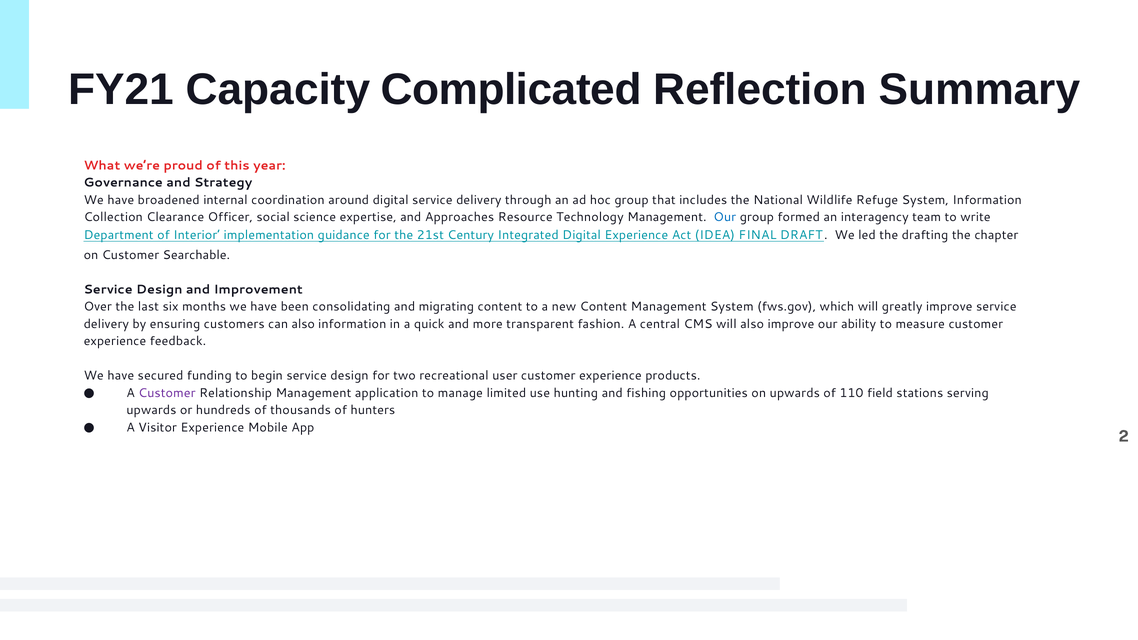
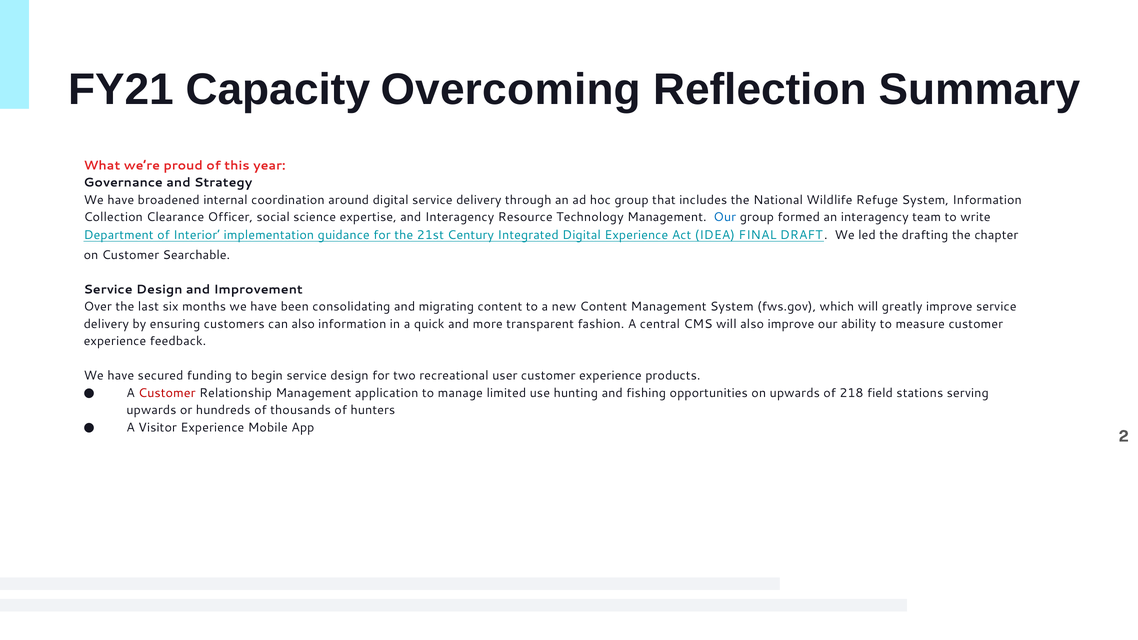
Complicated: Complicated -> Overcoming (511, 89)
and Approaches: Approaches -> Interagency (460, 217)
Customer colour: purple -> red (167, 393)
110: 110 -> 218 (851, 393)
